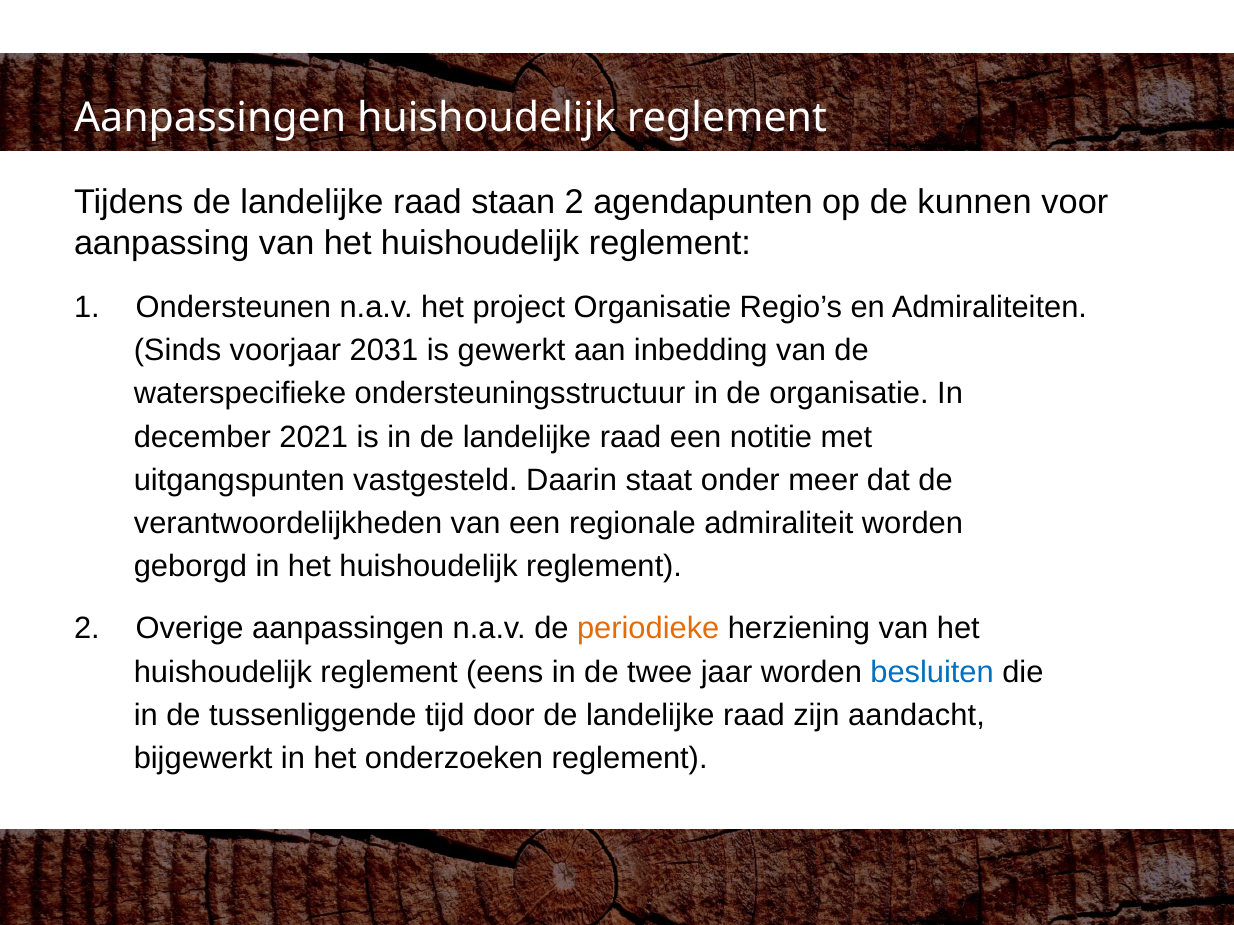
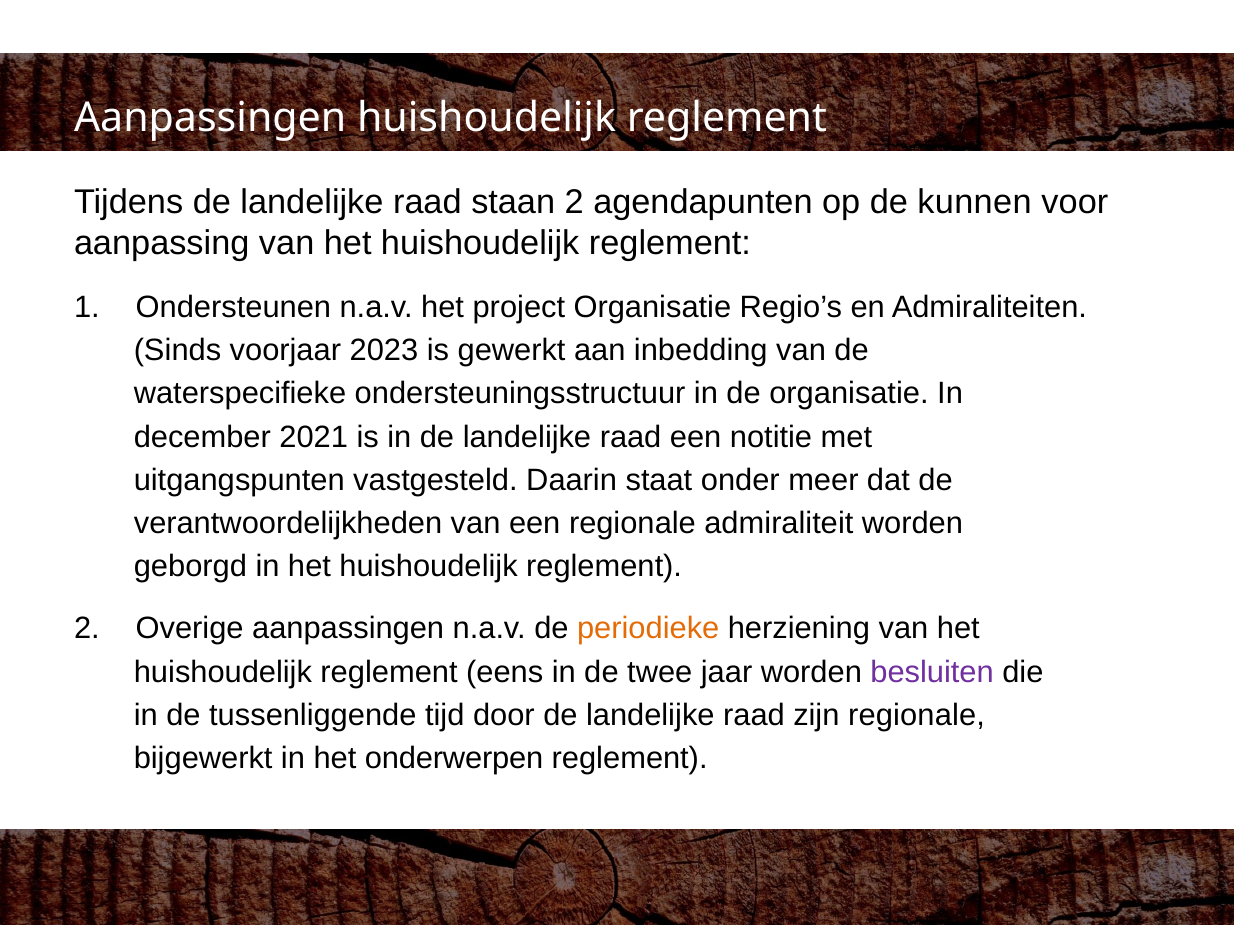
2031: 2031 -> 2023 (384, 351)
besluiten colour: blue -> purple (932, 672)
zijn aandacht: aandacht -> regionale (917, 715)
onderzoeken: onderzoeken -> onderwerpen (454, 759)
